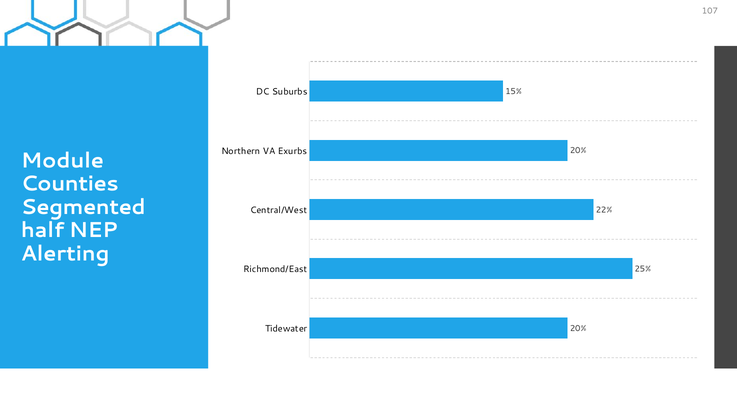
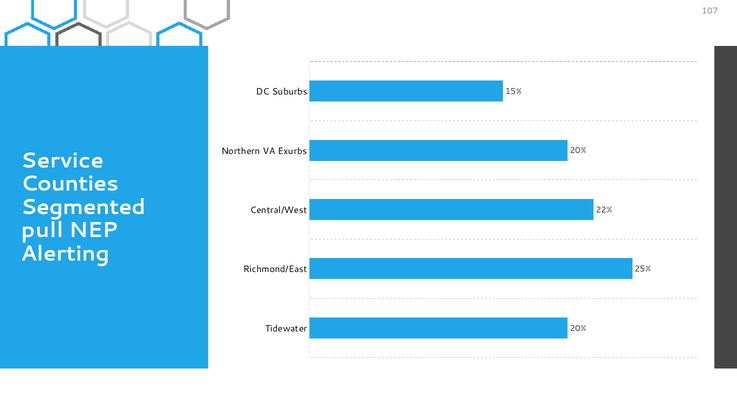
Module: Module -> Service (62, 160)
half: half -> pull (42, 230)
